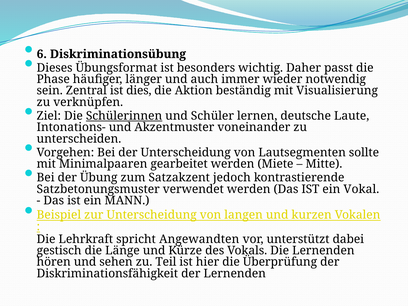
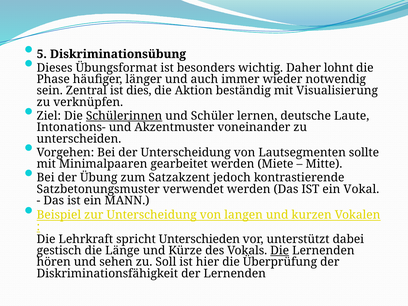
6: 6 -> 5 (42, 54)
passt: passt -> lohnt (339, 68)
Angewandten: Angewandten -> Unterschieden (199, 239)
Die underline: none -> present (280, 251)
Teil: Teil -> Soll (166, 262)
